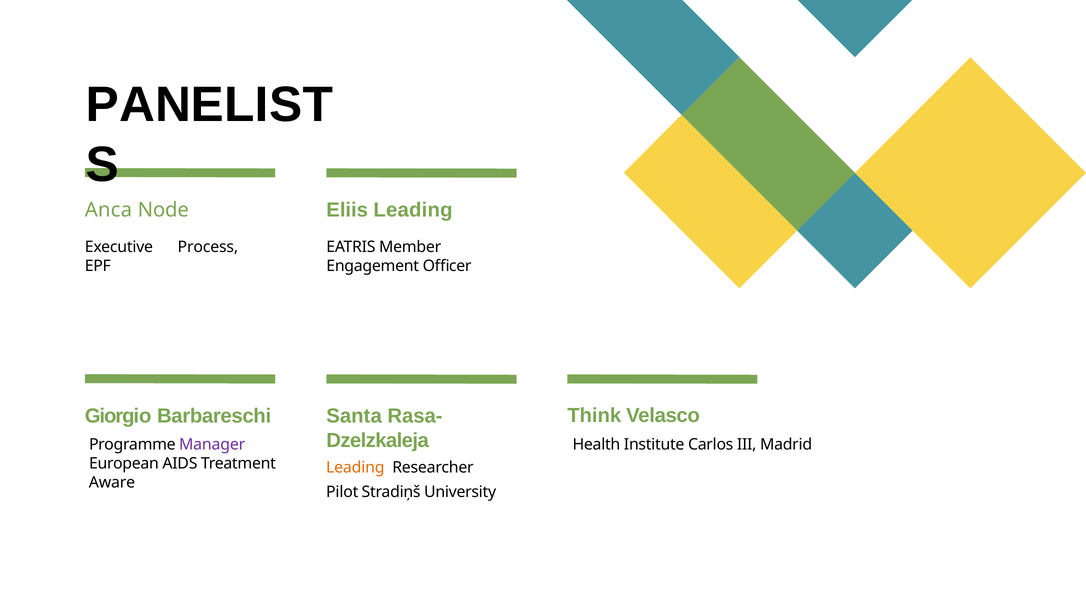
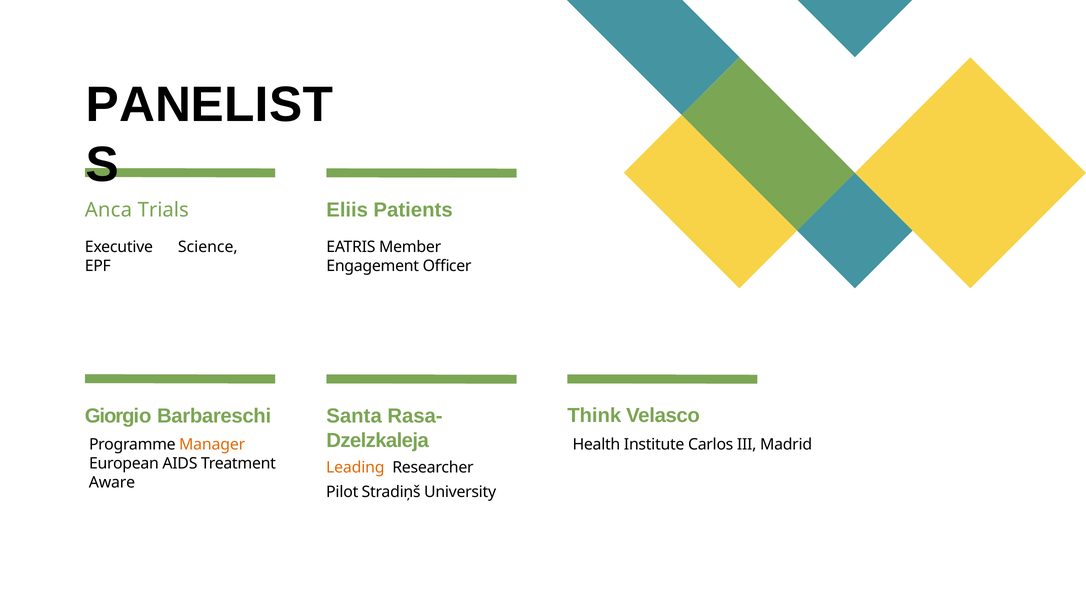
Eliis Leading: Leading -> Patients (413, 210)
Node: Node -> Trials (163, 210)
Process: Process -> Science (208, 247)
Manager colour: purple -> orange (212, 444)
